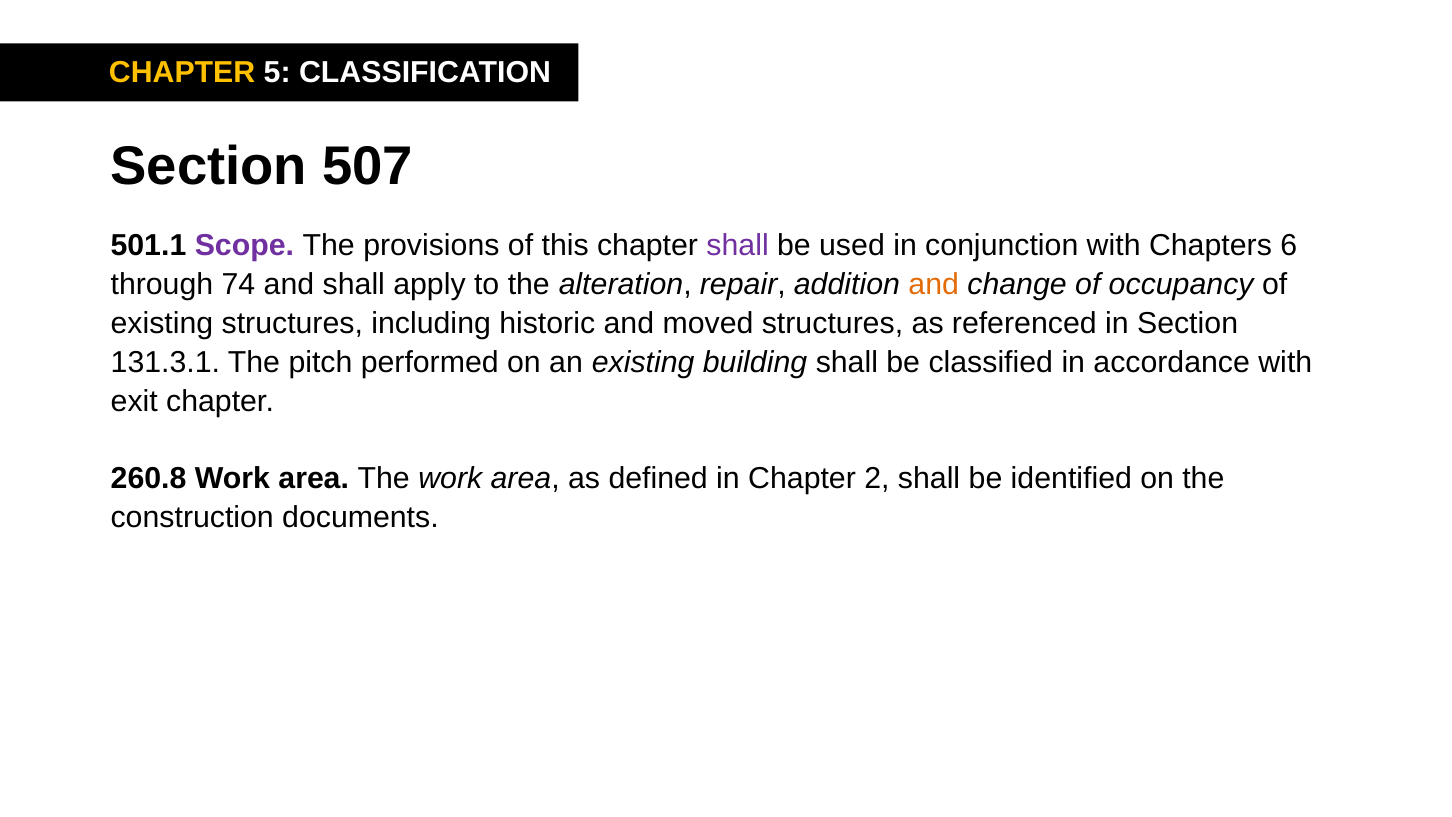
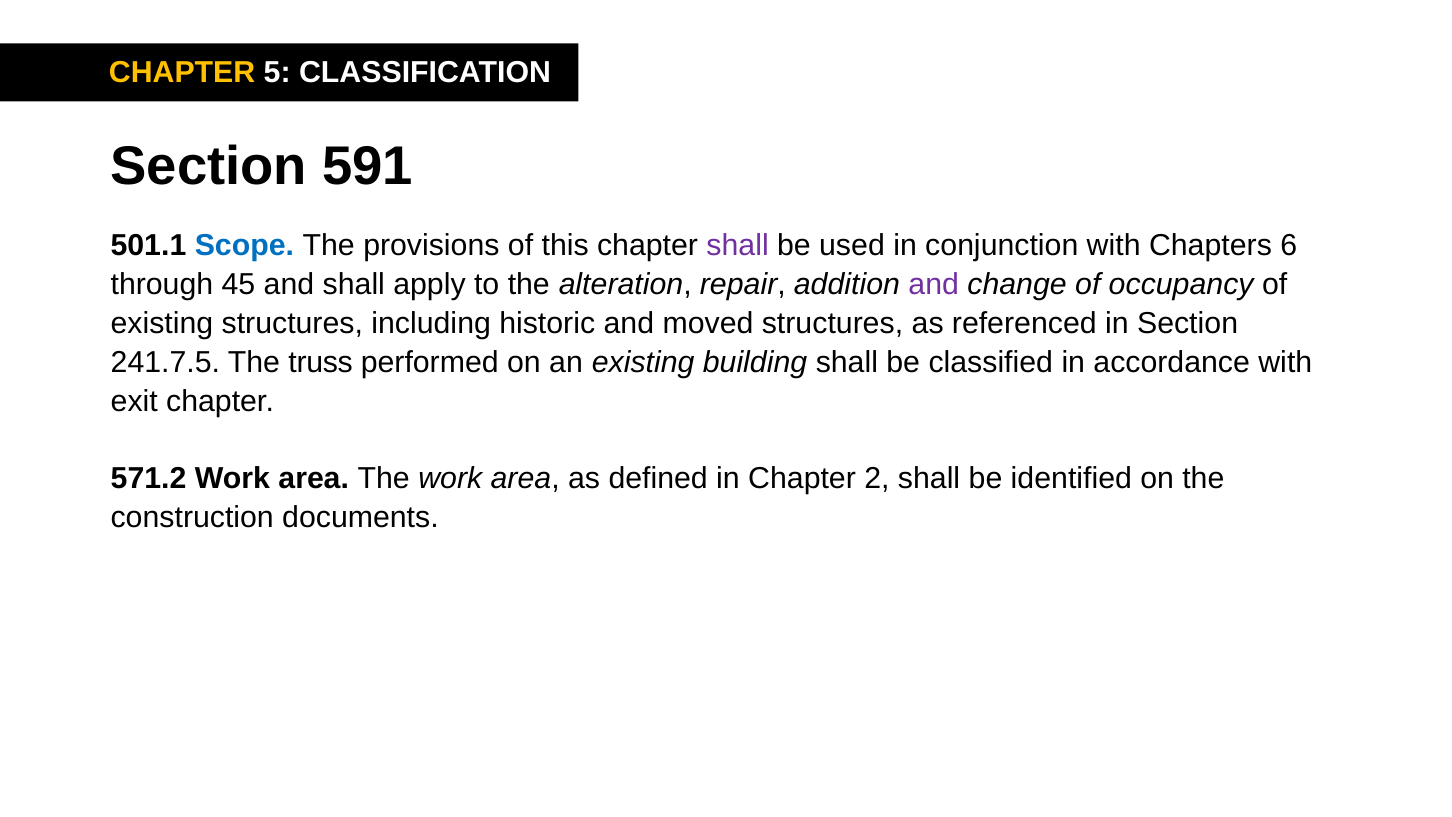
507: 507 -> 591 (368, 166)
Scope colour: purple -> blue (244, 246)
74: 74 -> 45 (238, 285)
and colour: orange -> purple (934, 285)
131.3.1: 131.3.1 -> 241.7.5 (165, 362)
pitch: pitch -> truss (321, 362)
260.8: 260.8 -> 571.2 (149, 479)
